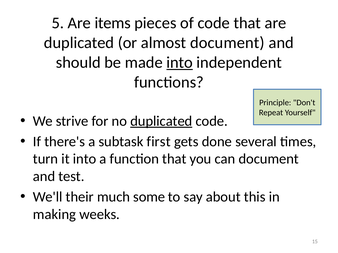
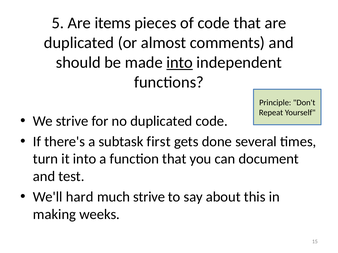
almost document: document -> comments (227, 43)
duplicated underline: present -> none (161, 121)
their: their -> hard (80, 197)
much some: some -> strive (149, 197)
